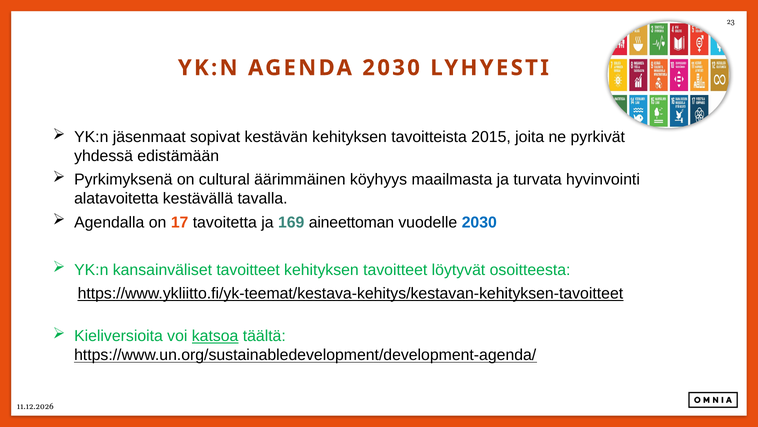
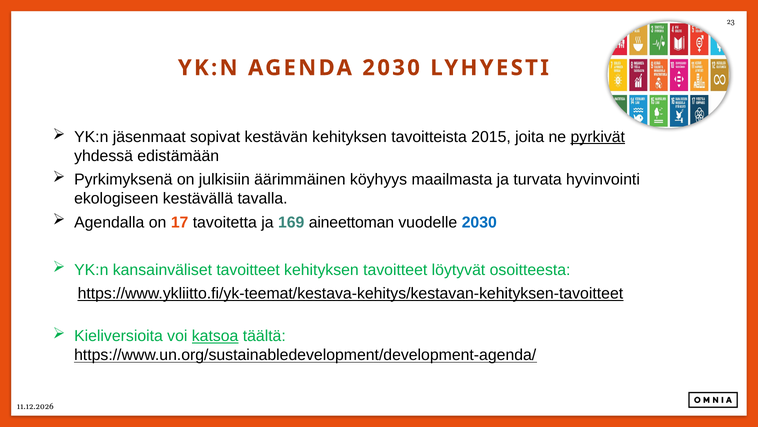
pyrkivät underline: none -> present (598, 137)
cultural: cultural -> julkisiin (224, 179)
alatavoitetta: alatavoitetta -> ekologiseen (116, 198)
